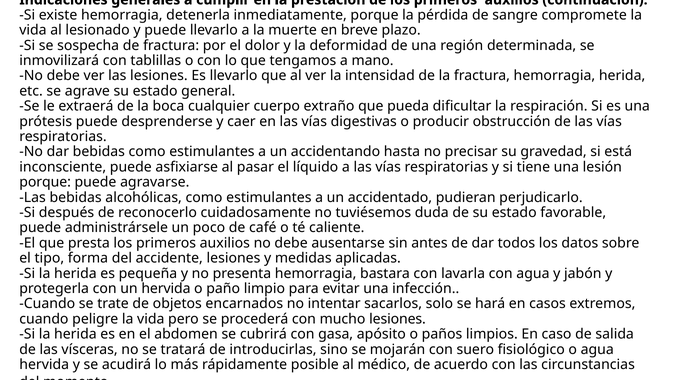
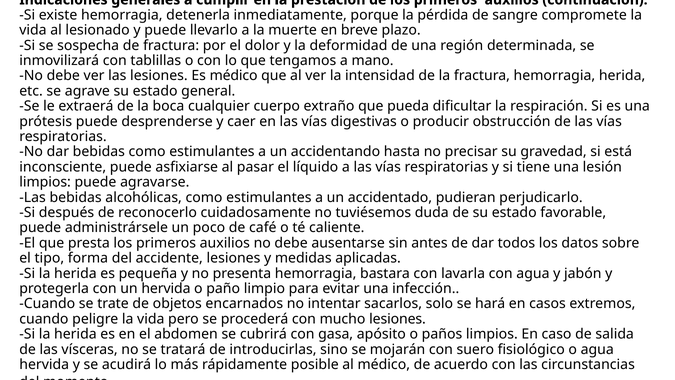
Es llevarlo: llevarlo -> médico (234, 76)
porque: porque -> limpios (45, 182)
